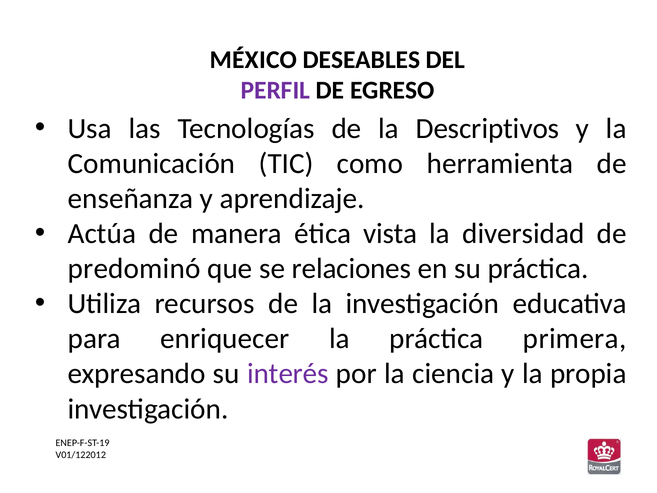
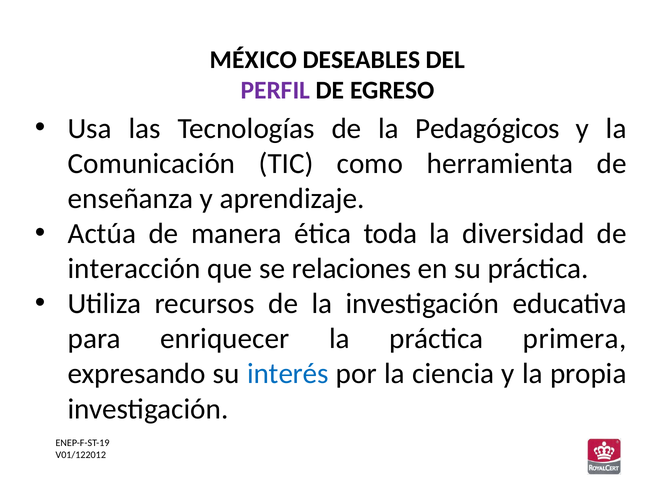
Descriptivos: Descriptivos -> Pedagógicos (488, 128)
vista: vista -> toda (390, 233)
predominó: predominó -> interacción (134, 269)
interés colour: purple -> blue (288, 374)
